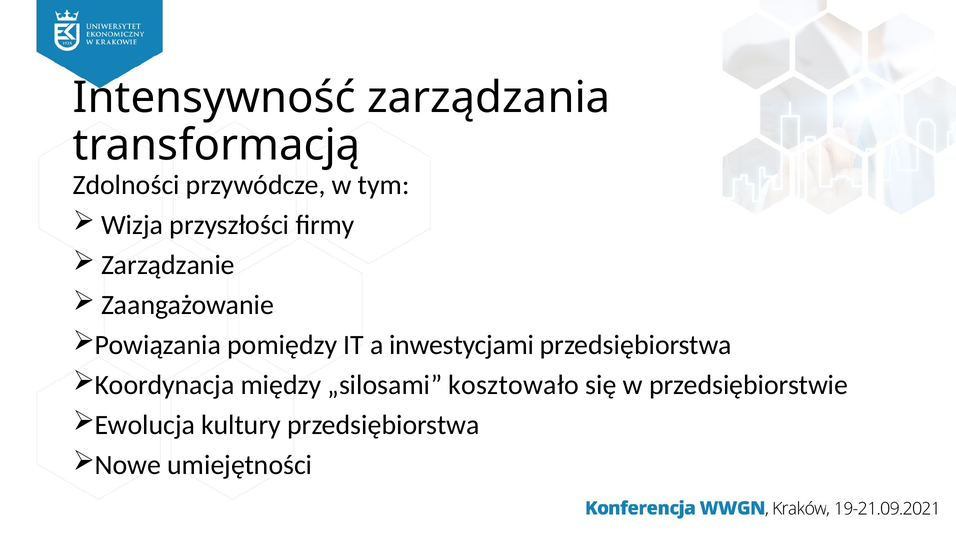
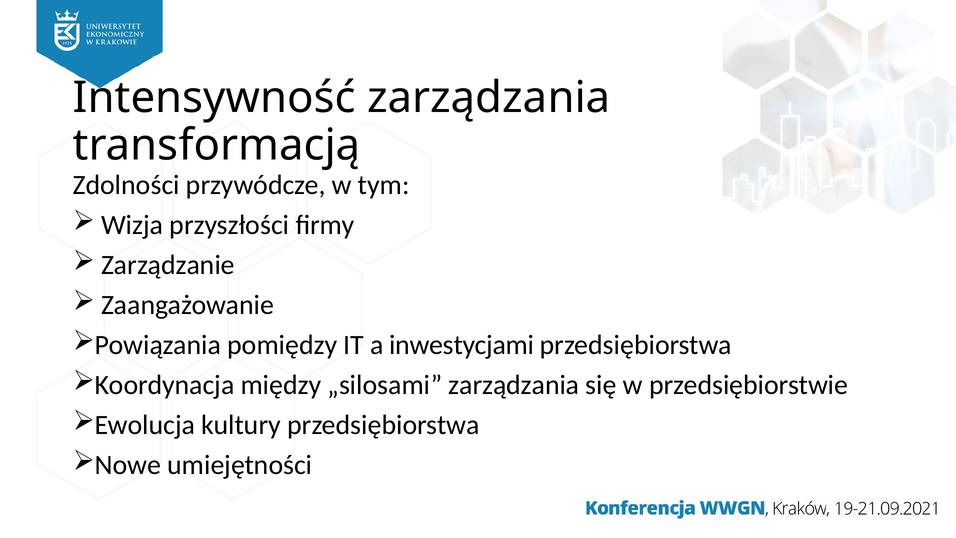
„silosami kosztowało: kosztowało -> zarządzania (514, 385)
